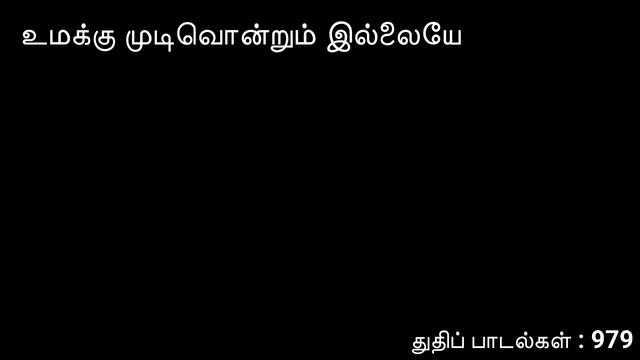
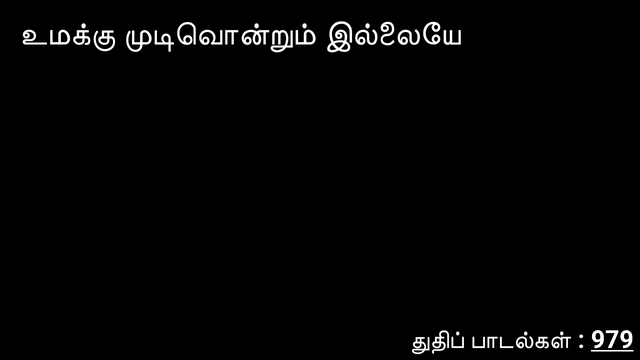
979 underline: none -> present (612, 340)
